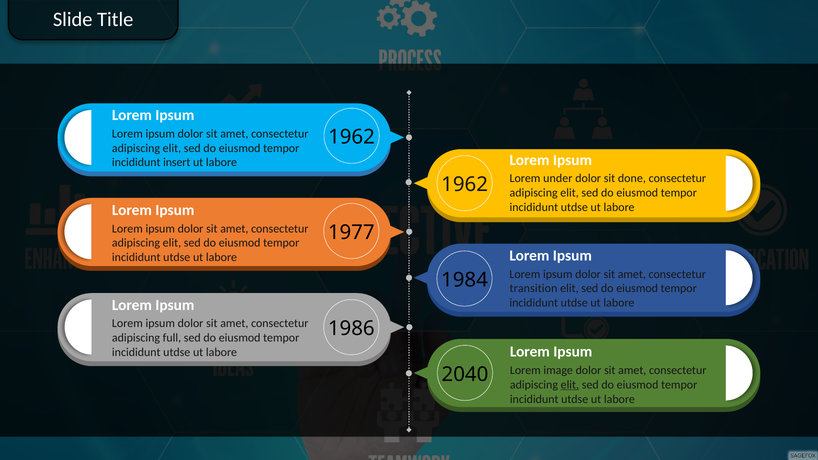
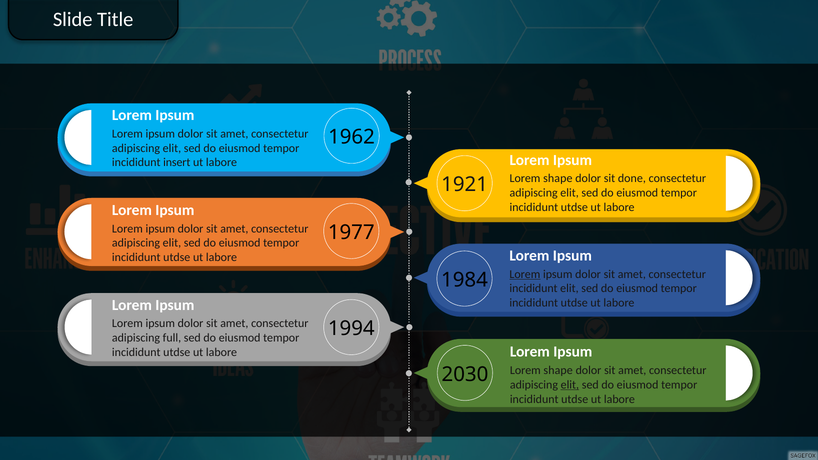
under: under -> shape (558, 179)
1962: 1962 -> 1921 (465, 185)
Lorem underline: none -> present (525, 274)
transition: transition -> incididunt (534, 289)
1986: 1986 -> 1994 (351, 329)
image: image -> shape (558, 371)
2040: 2040 -> 2030 (465, 374)
